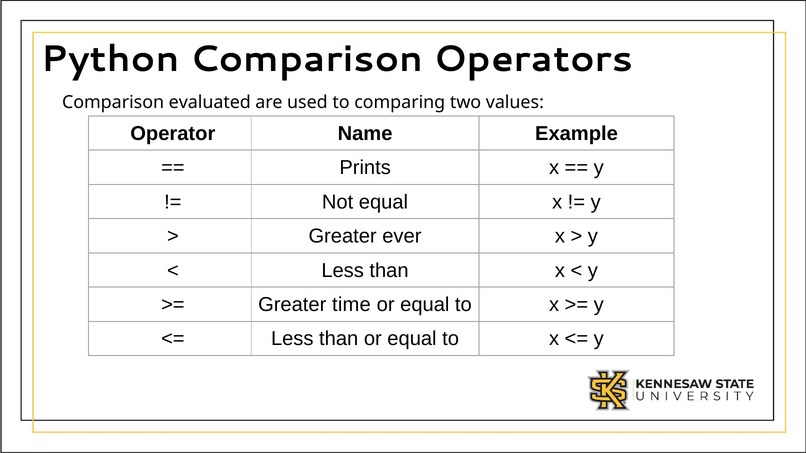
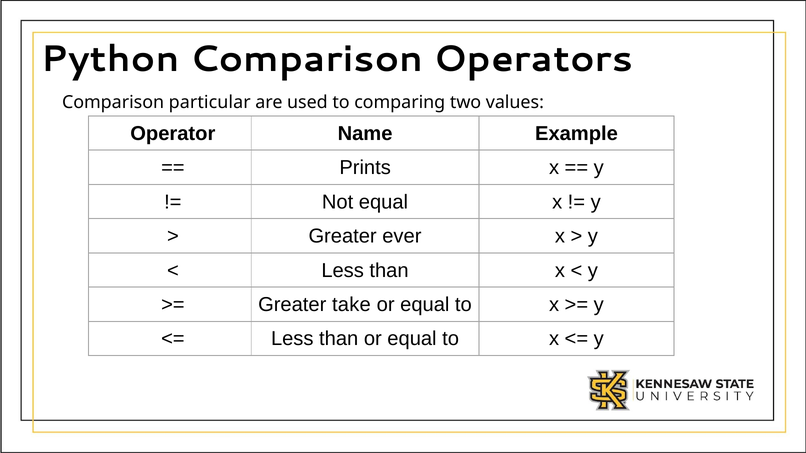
evaluated: evaluated -> particular (210, 102)
time: time -> take (351, 305)
